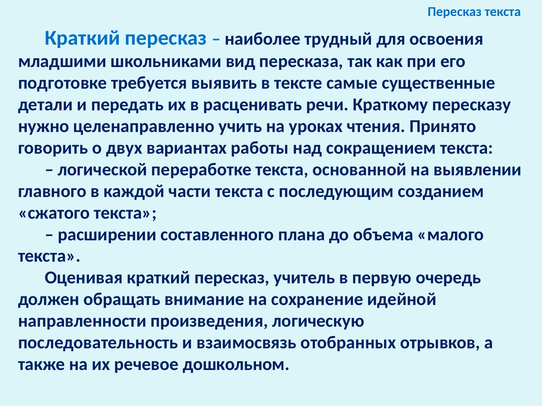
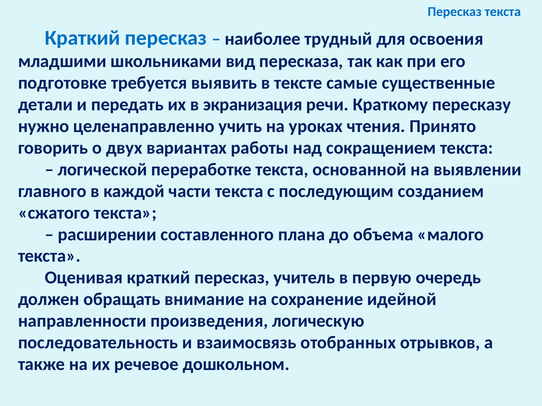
расценивать: расценивать -> экранизация (253, 105)
